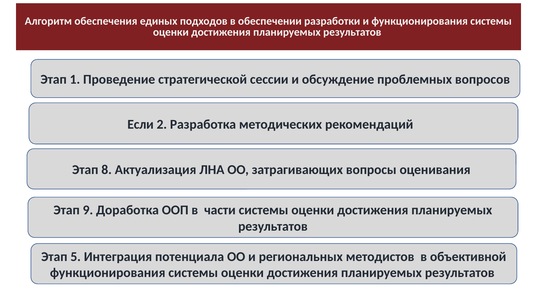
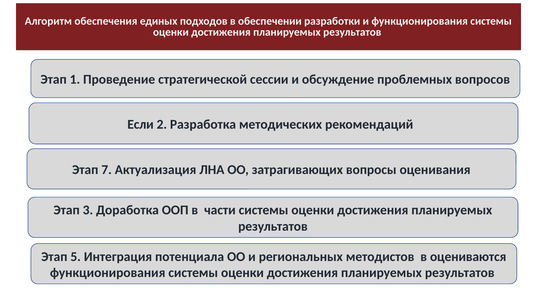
8: 8 -> 7 (107, 170)
9: 9 -> 3 (88, 210)
объективной: объективной -> оцениваются (468, 257)
